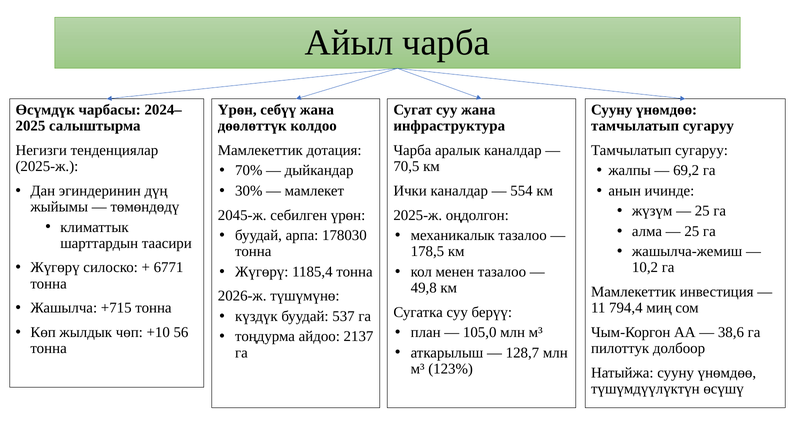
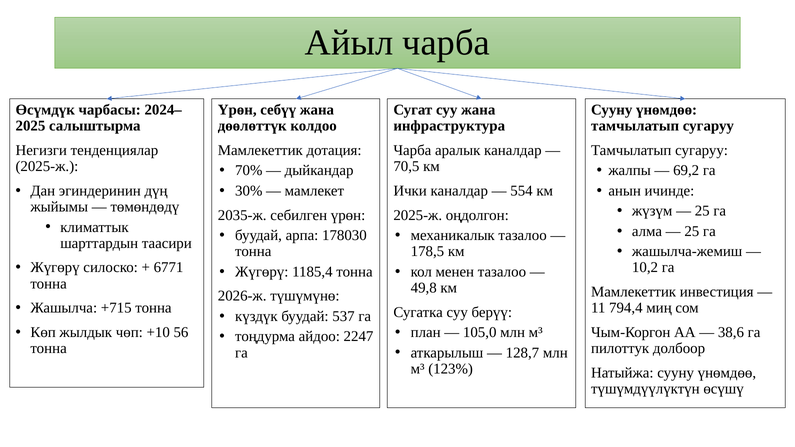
2045-ж: 2045-ж -> 2035-ж (242, 215)
2137: 2137 -> 2247 (359, 337)
